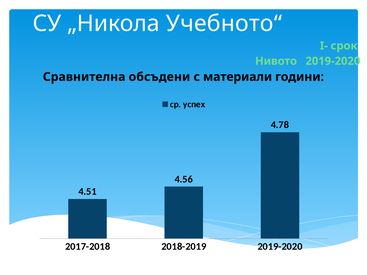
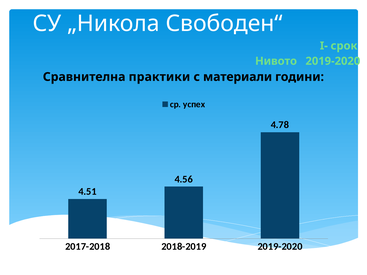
Учебното“: Учебното“ -> Свободен“ (224, 23)
обсъдени: обсъдени -> практики (159, 77)
